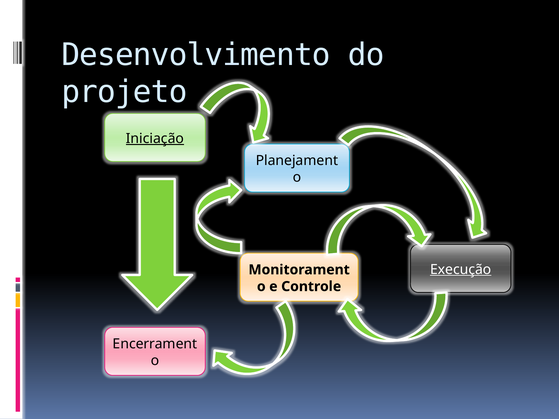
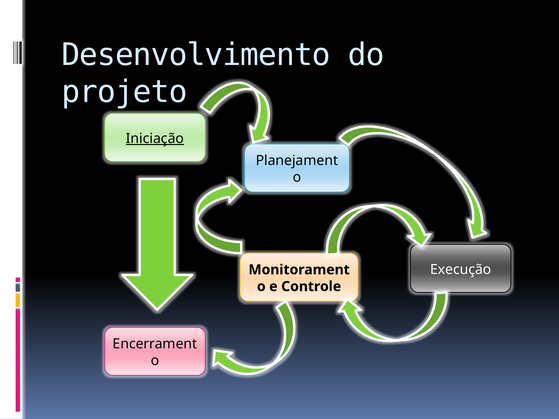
Execução underline: present -> none (461, 270)
